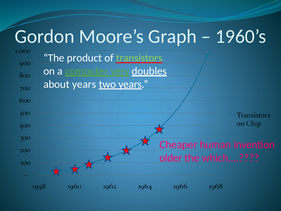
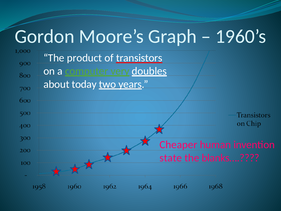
transistors colour: light green -> white (139, 58)
about years: years -> today (84, 84)
older: older -> state (171, 158)
which…: which… -> blanks… (231, 158)
